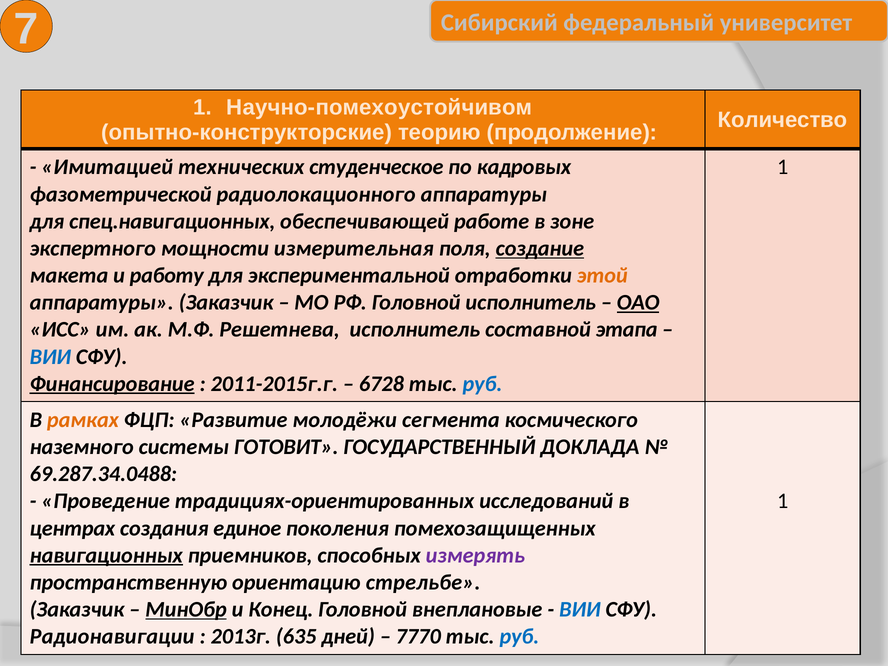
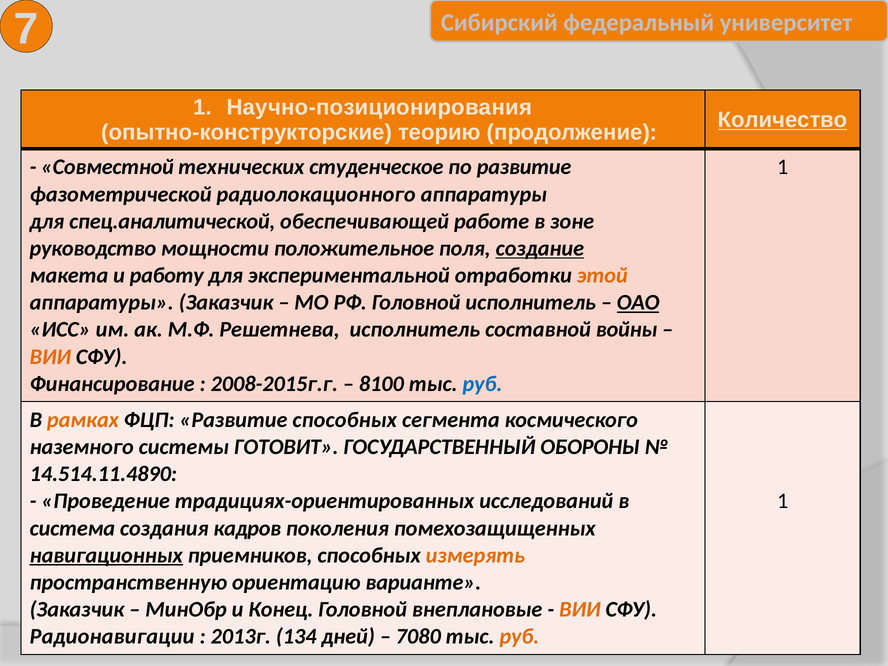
Научно-помехоустойчивом: Научно-помехоустойчивом -> Научно-позиционирования (379, 107)
Количество underline: none -> present (783, 120)
Имитацией: Имитацией -> Совместной (107, 167)
по кадровых: кадровых -> развитие (524, 167)
спец.навигационных: спец.навигационных -> спец.аналитической (172, 221)
экспертного: экспертного -> руководство (93, 248)
измерительная: измерительная -> положительное (354, 248)
этапа: этапа -> войны (627, 330)
ВИИ colour: blue -> orange (50, 357)
Финансирование underline: present -> none (112, 384)
2011-2015г.г: 2011-2015г.г -> 2008-2015г.г (274, 384)
6728: 6728 -> 8100 (381, 384)
Развитие молодёжи: молодёжи -> способных (345, 420)
ДОКЛАДА: ДОКЛАДА -> ОБОРОНЫ (590, 447)
69.287.34.0488: 69.287.34.0488 -> 14.514.11.4890 (103, 474)
центрах: центрах -> система (72, 528)
единое: единое -> кадров (247, 528)
измерять colour: purple -> orange (475, 555)
стрельбе: стрельбе -> варианте (423, 582)
МинОбр underline: present -> none (186, 610)
ВИИ colour: blue -> orange (580, 610)
635: 635 -> 134 (296, 637)
7770: 7770 -> 7080 (418, 637)
руб colour: blue -> orange (519, 637)
